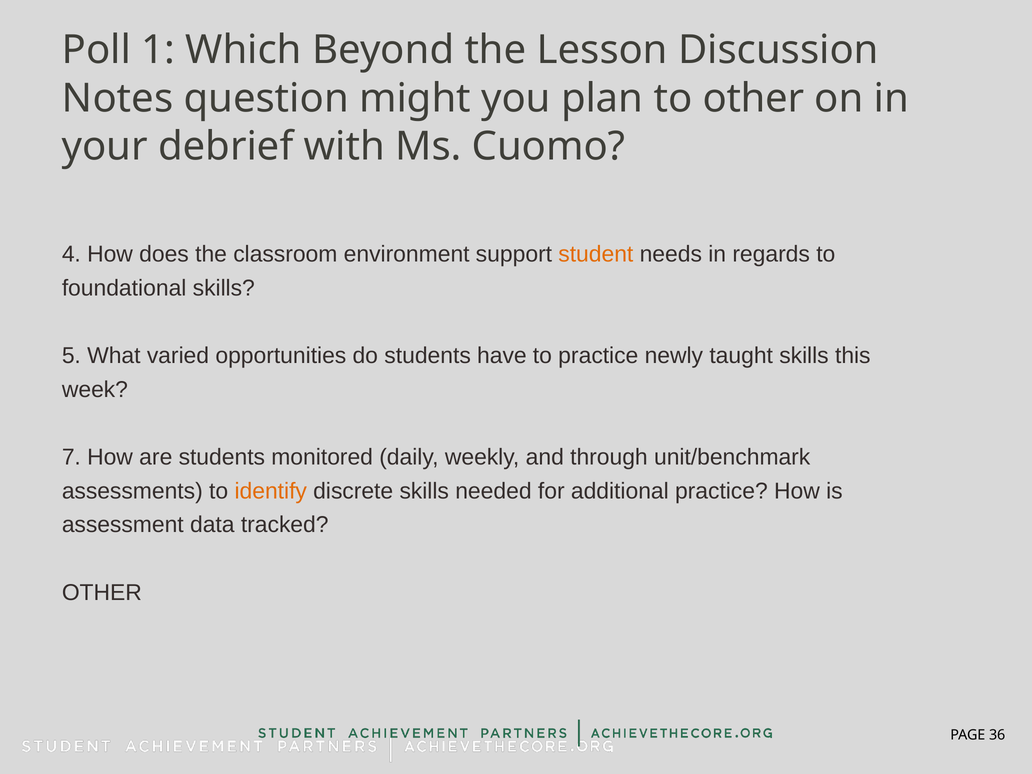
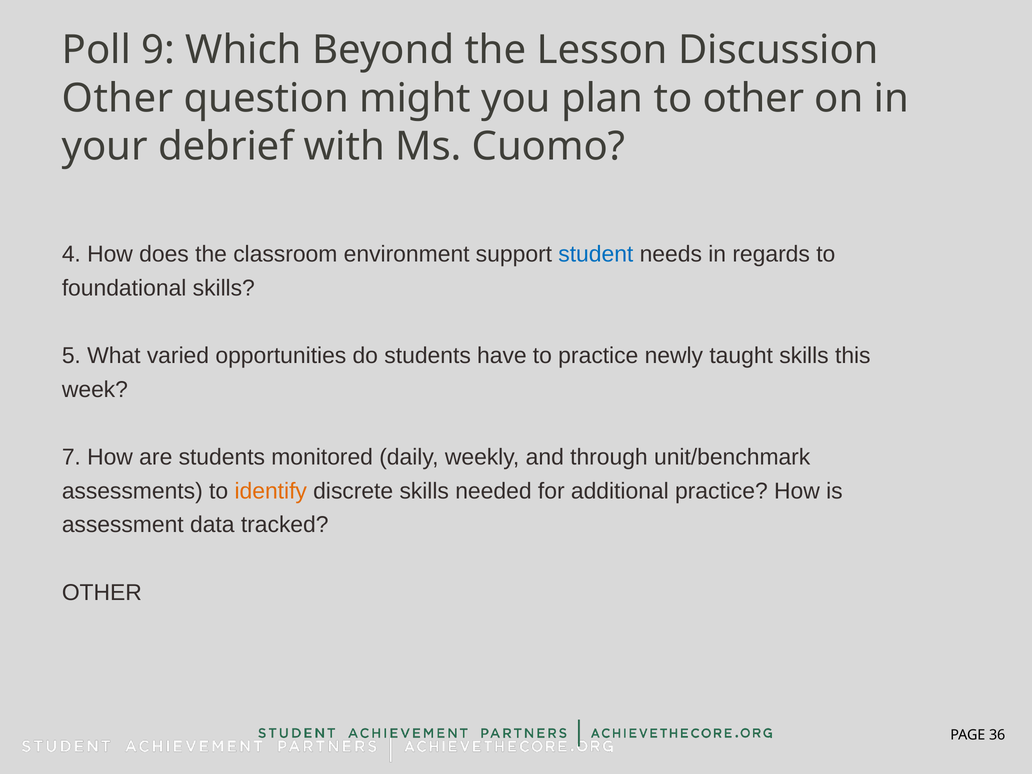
1: 1 -> 9 (158, 50)
Notes: Notes -> Other (118, 98)
student colour: orange -> blue (596, 254)
